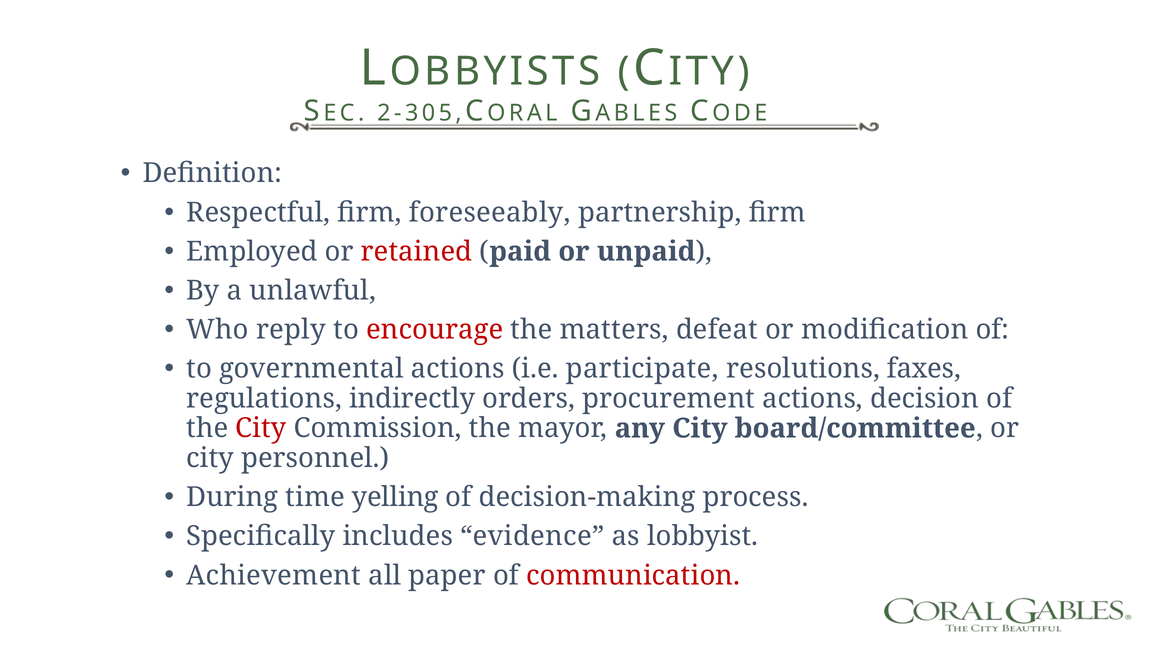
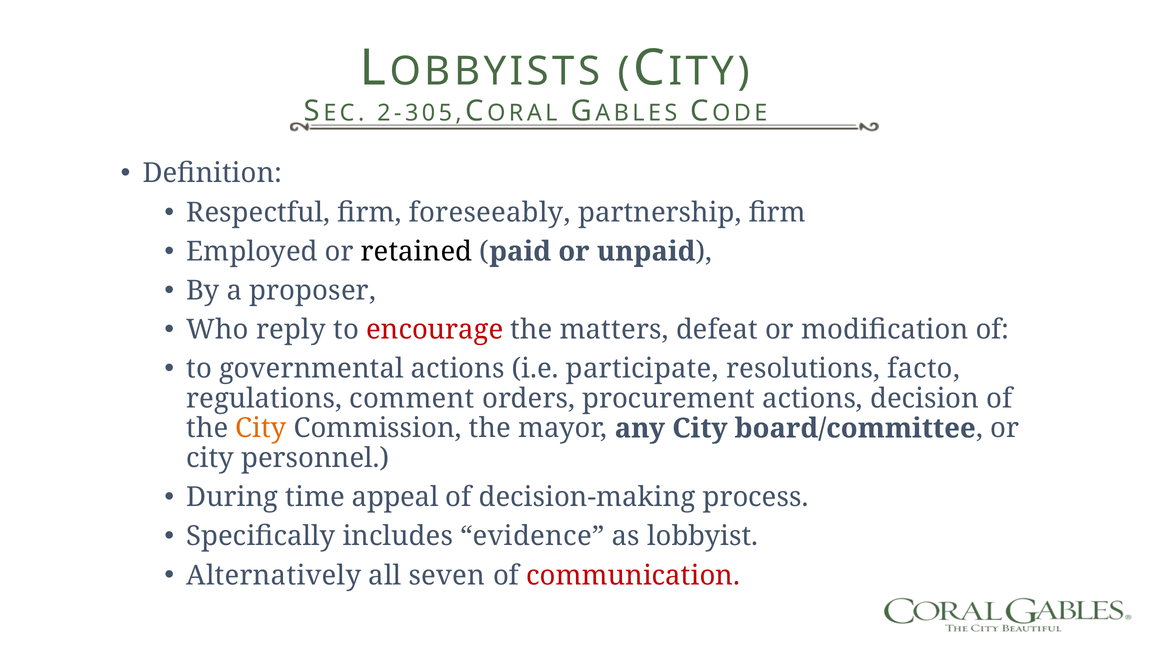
retained colour: red -> black (417, 251)
unlawful: unlawful -> proposer (313, 290)
faxes: faxes -> facto (924, 368)
indirectly: indirectly -> comment (412, 398)
City colour: red -> orange (261, 428)
yelling: yelling -> appeal (395, 497)
Achievement: Achievement -> Alternatively (274, 575)
paper: paper -> seven (447, 575)
